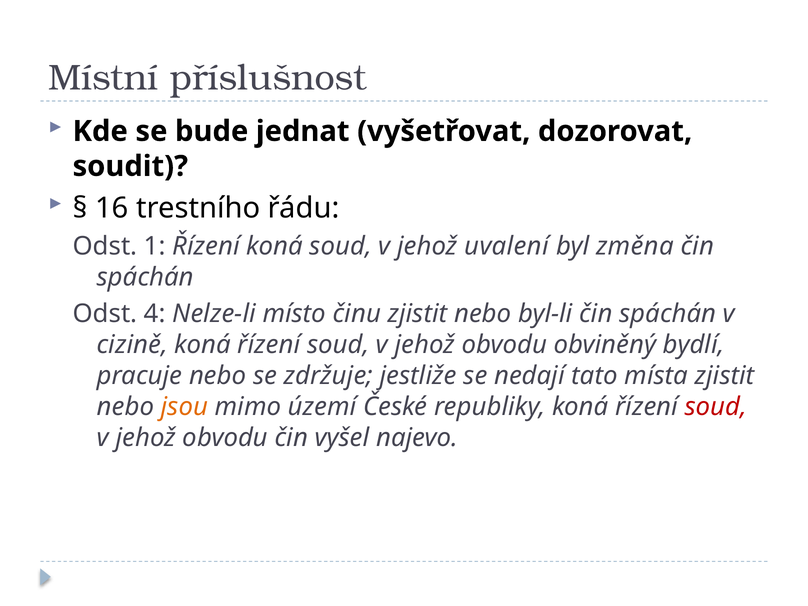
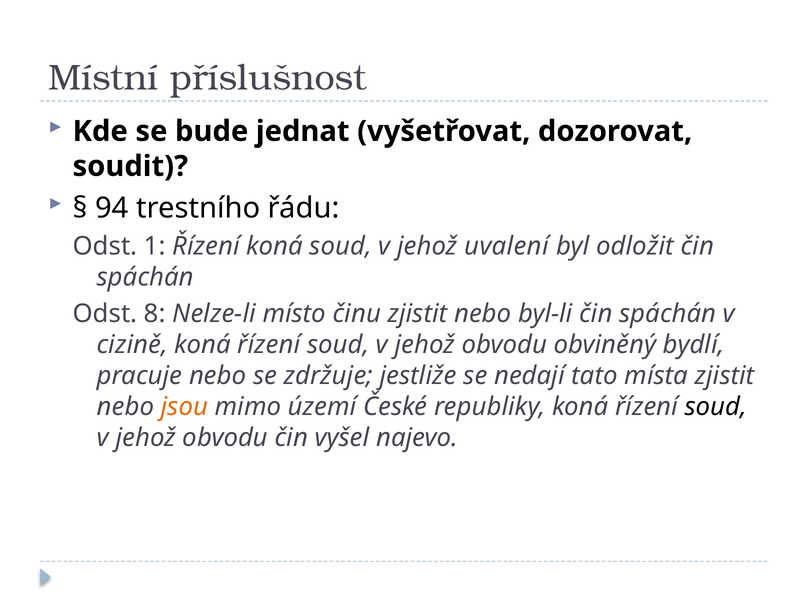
16: 16 -> 94 (112, 208)
změna: změna -> odložit (635, 246)
4: 4 -> 8 (155, 314)
soud colour: red -> black (716, 407)
